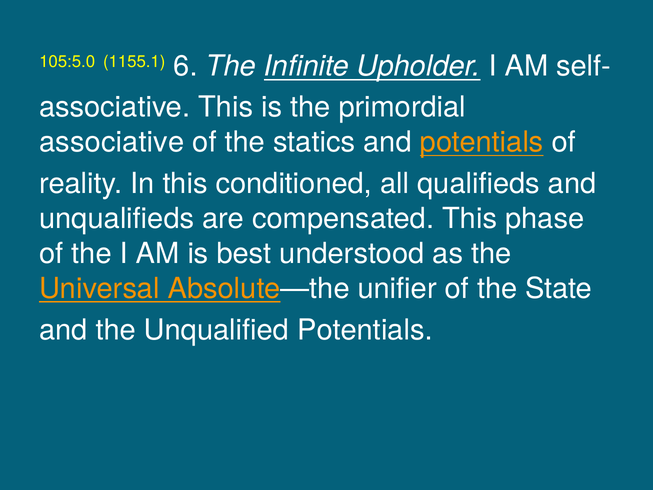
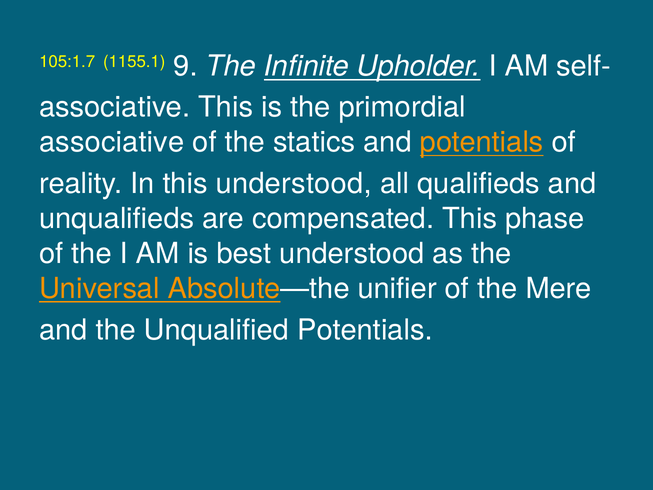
105:5.0: 105:5.0 -> 105:1.7 (67, 62)
6: 6 -> 9 (186, 66)
this conditioned: conditioned -> understood (294, 184)
State: State -> Mere (559, 288)
